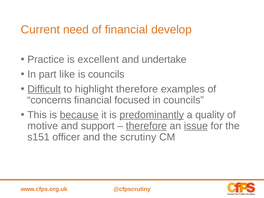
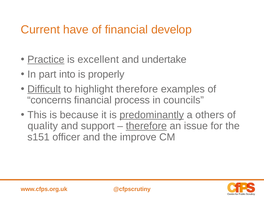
need: need -> have (76, 30)
Practice underline: none -> present (46, 60)
like: like -> into (67, 74)
is councils: councils -> properly (106, 74)
focused: focused -> process (132, 100)
because underline: present -> none (79, 115)
quality: quality -> others (210, 115)
motive: motive -> quality (43, 126)
issue underline: present -> none (196, 126)
scrutiny: scrutiny -> improve (138, 137)
